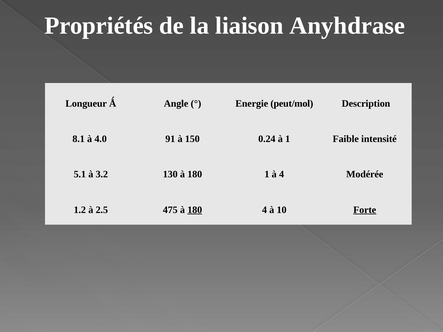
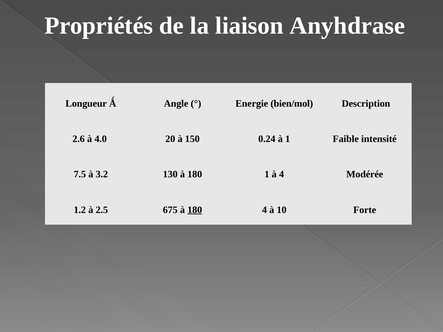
peut/mol: peut/mol -> bien/mol (292, 104)
8.1: 8.1 -> 2.6 (79, 139)
91: 91 -> 20 (170, 139)
5.1: 5.1 -> 7.5 (80, 175)
475: 475 -> 675 (170, 210)
Forte underline: present -> none (365, 210)
